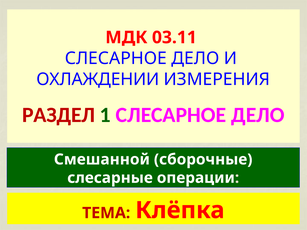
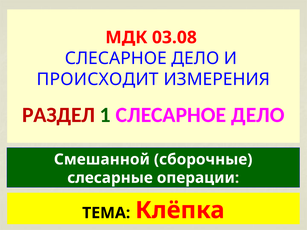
03.11: 03.11 -> 03.08 (174, 38)
ОХЛАЖДЕНИИ: ОХЛАЖДЕНИИ -> ПРОИСХОДИТ (98, 79)
ТЕМА colour: red -> black (106, 213)
